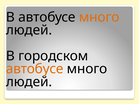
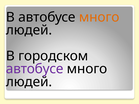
автобусе colour: orange -> purple (35, 69)
